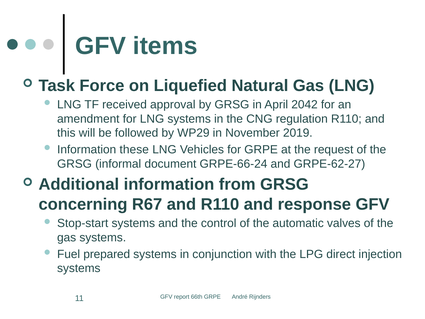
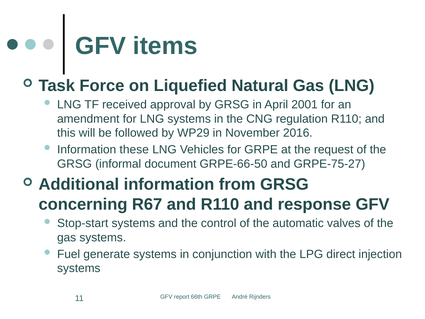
2042: 2042 -> 2001 (305, 105)
2019: 2019 -> 2016 (298, 133)
GRPE-66-24: GRPE-66-24 -> GRPE-66-50 (233, 164)
GRPE-62-27: GRPE-62-27 -> GRPE-75-27 (329, 164)
prepared: prepared -> generate (107, 254)
